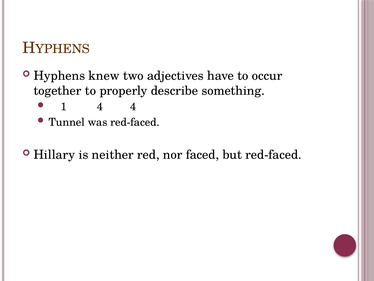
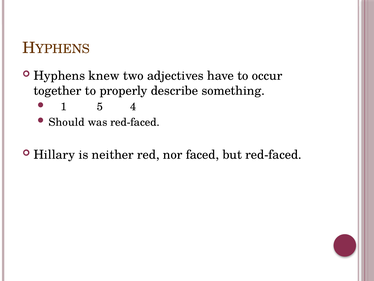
1 4: 4 -> 5 (100, 107)
Tunnel: Tunnel -> Should (67, 122)
